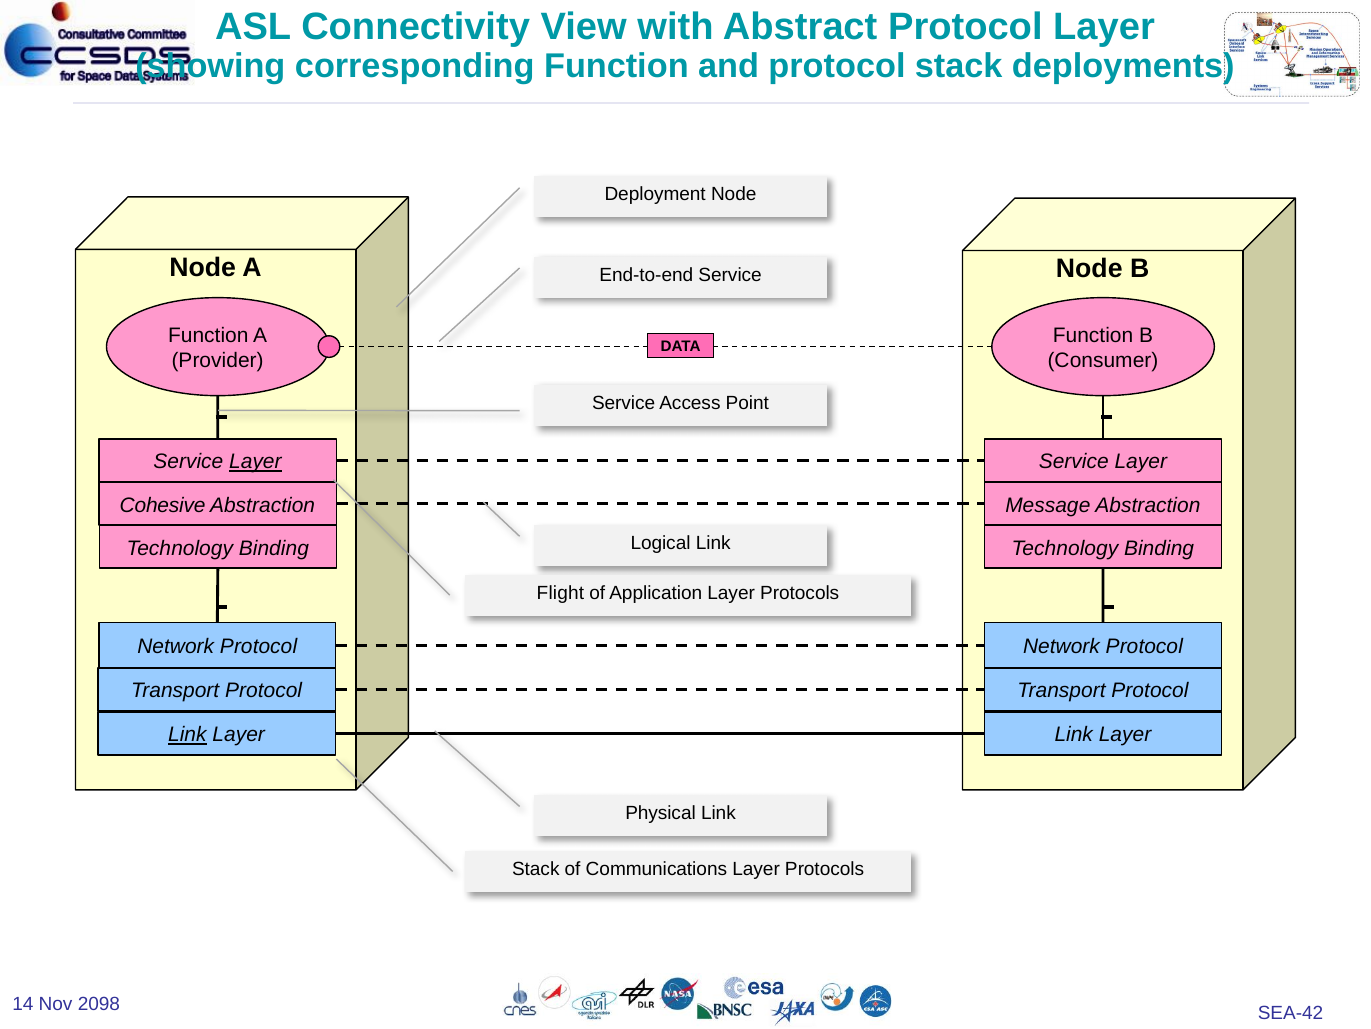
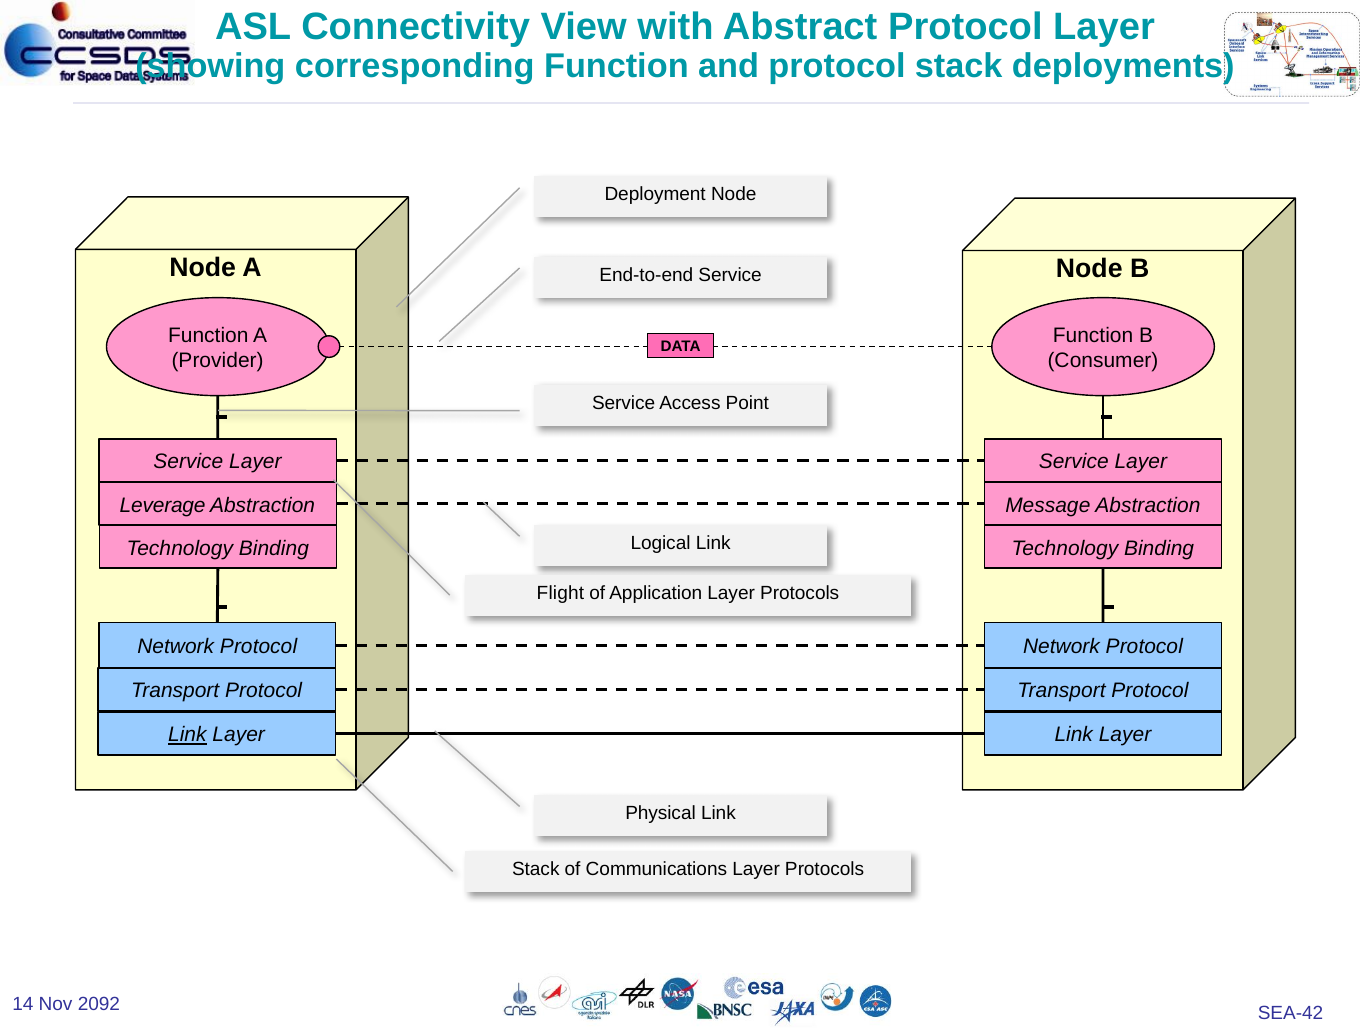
Layer underline: present -> none (255, 462)
Cohesive: Cohesive -> Leverage (163, 505)
2098: 2098 -> 2092 (99, 1004)
